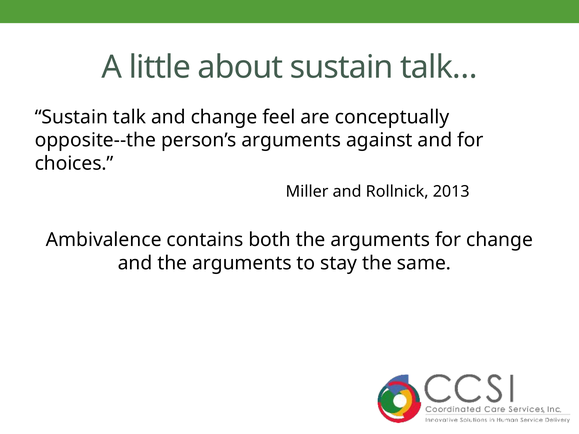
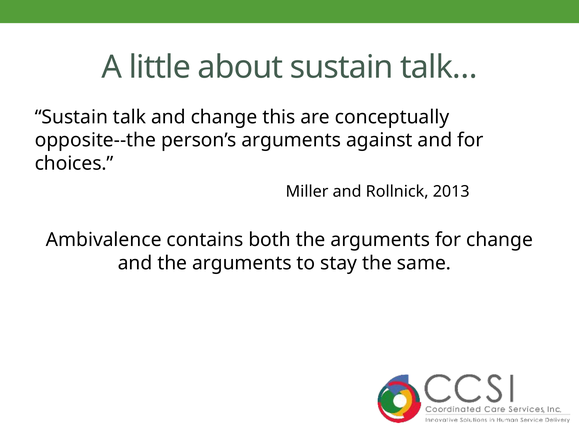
feel: feel -> this (279, 117)
